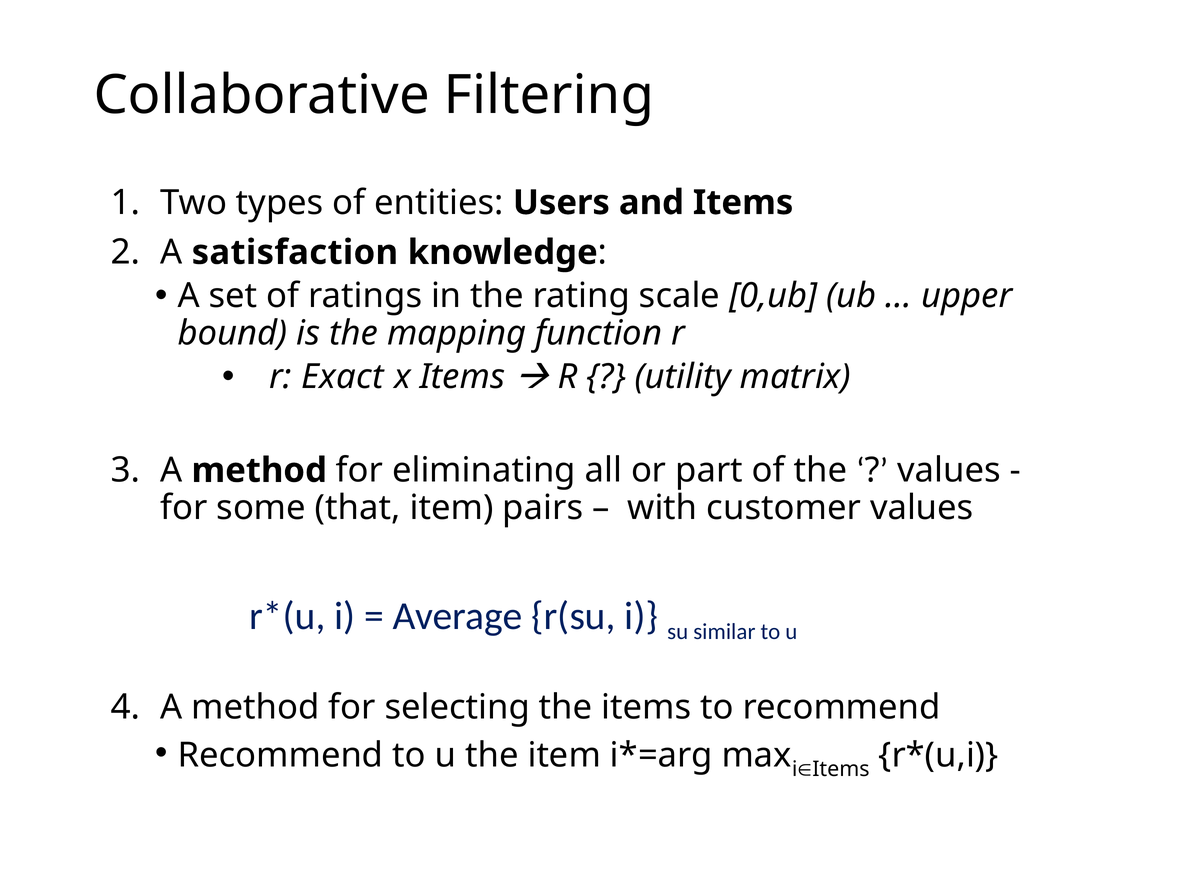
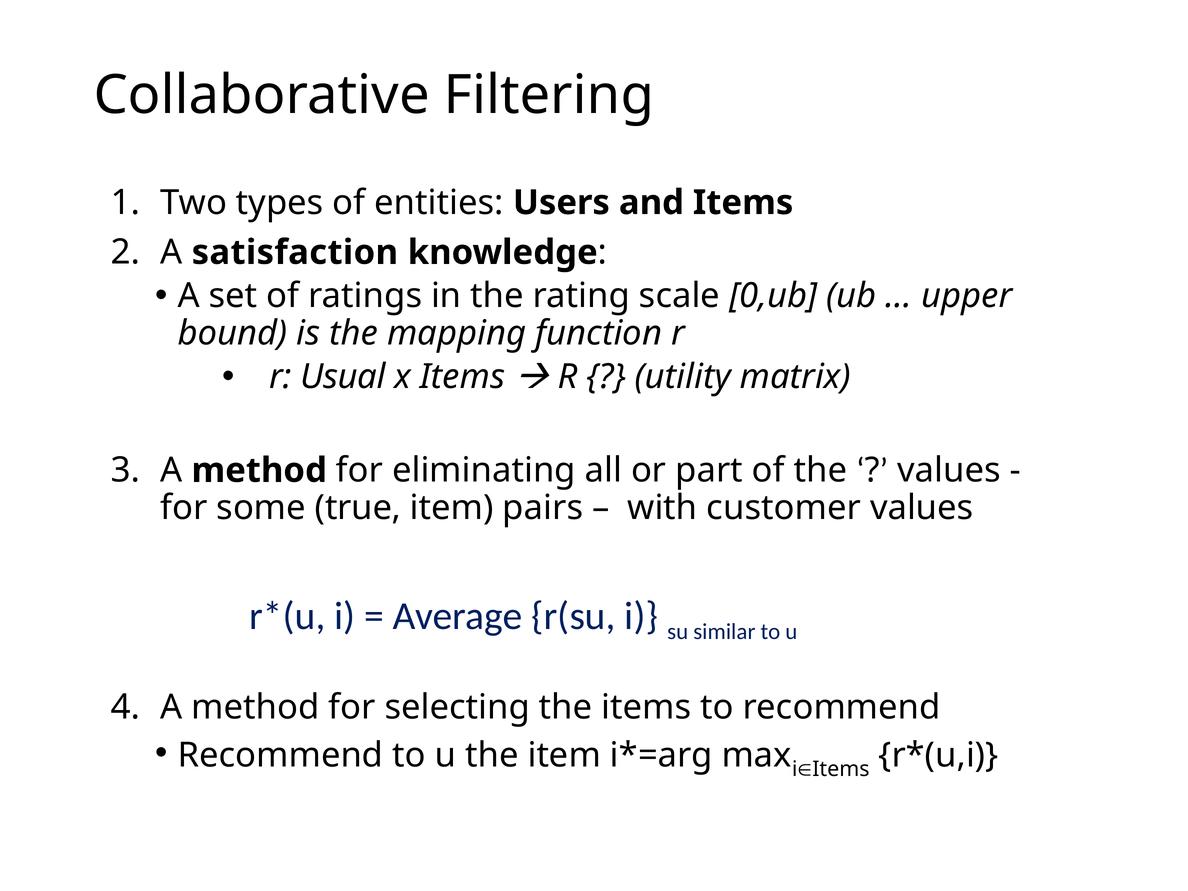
Exact: Exact -> Usual (343, 377)
that: that -> true (358, 508)
